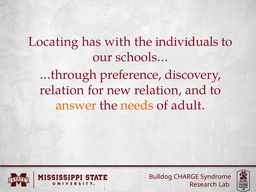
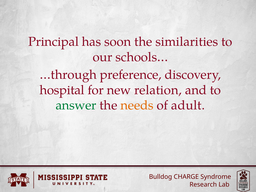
Locating: Locating -> Principal (54, 42)
with: with -> soon (118, 42)
individuals: individuals -> similarities (187, 42)
relation: relation -> hospital (62, 90)
answer colour: orange -> green (76, 105)
